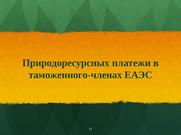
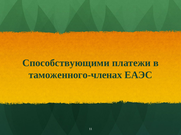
Природоресурсных: Природоресурсных -> Способствующими (66, 63)
